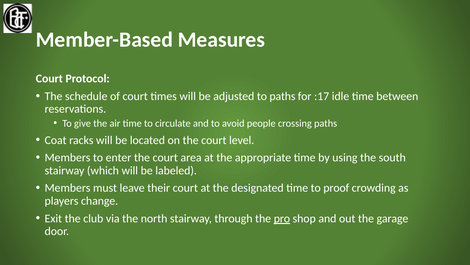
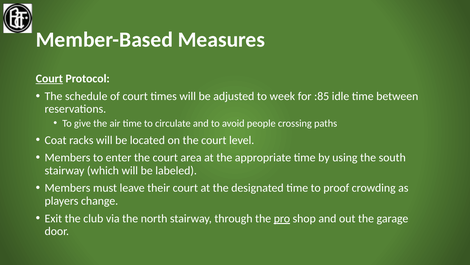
Court underline: none -> present (49, 78)
to paths: paths -> week (282, 96)
:17: :17 -> :85 (322, 96)
